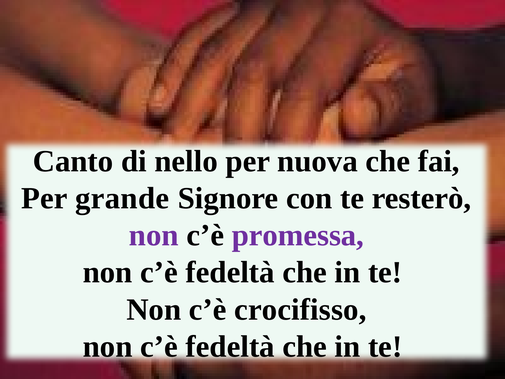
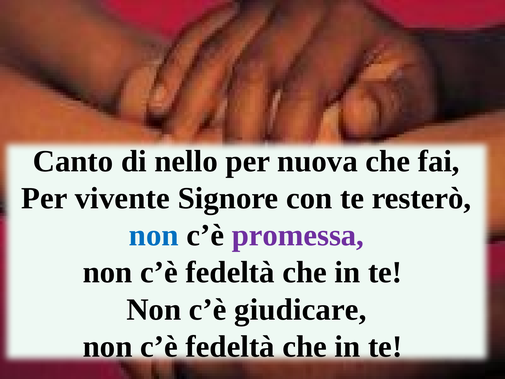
grande: grande -> vivente (122, 198)
non colour: purple -> blue (154, 235)
crocifisso: crocifisso -> giudicare (300, 309)
